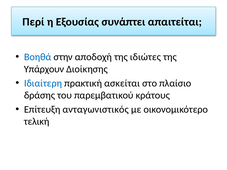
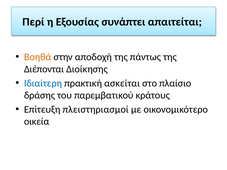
Βοηθά colour: blue -> orange (38, 57)
ιδιώτες: ιδιώτες -> πάντως (145, 57)
Υπάρχουν: Υπάρχουν -> Διέπονται (44, 69)
ανταγωνιστικός: ανταγωνιστικός -> πλειστηριασμοί (96, 110)
τελική: τελική -> οικεία (37, 122)
